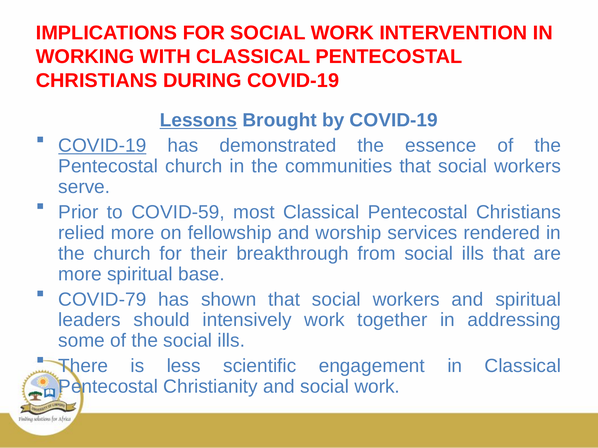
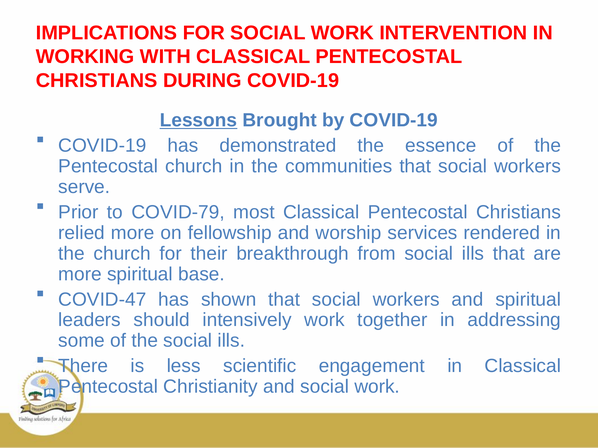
COVID-19 underline: present -> none (102, 146)
COVID-59: COVID-59 -> COVID-79 (178, 212)
COVID-79: COVID-79 -> COVID-47 (102, 300)
